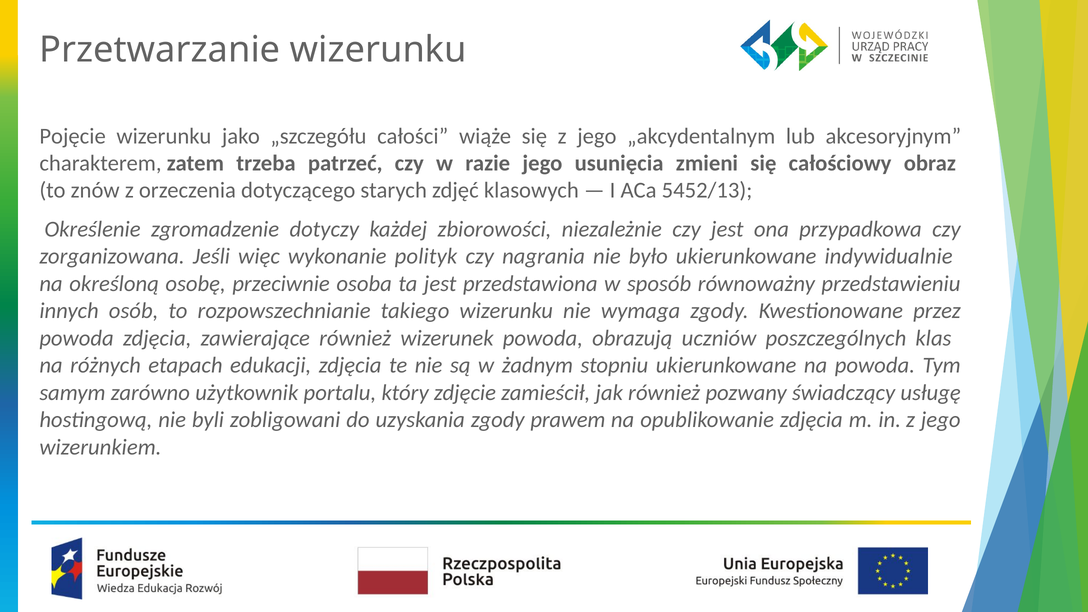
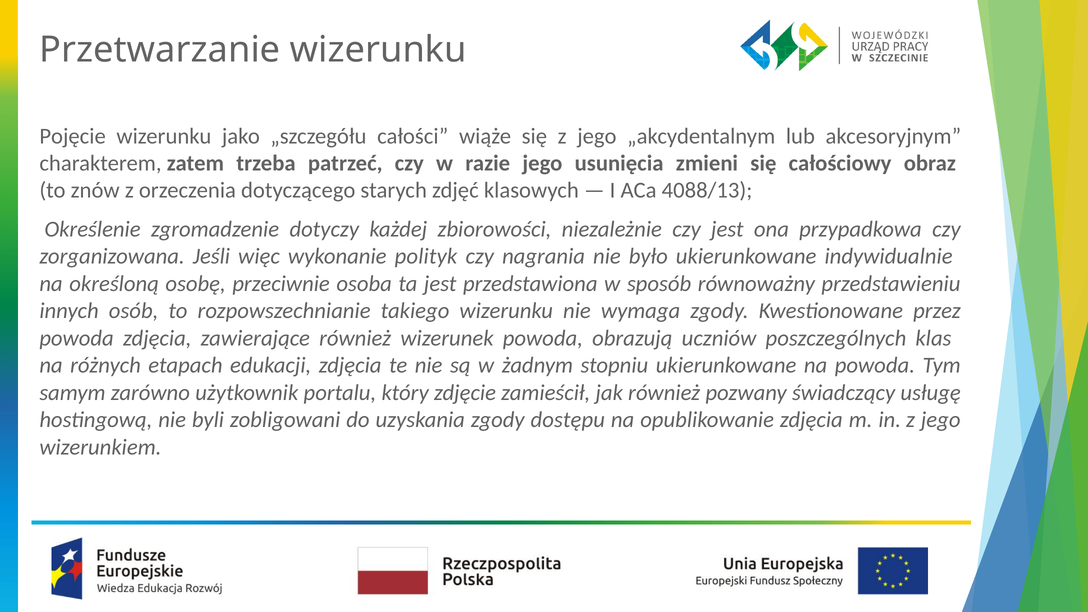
5452/13: 5452/13 -> 4088/13 (707, 191)
prawem: prawem -> dostępu (568, 420)
